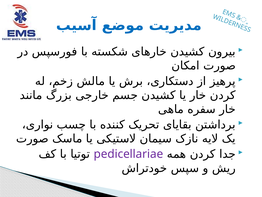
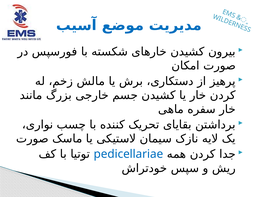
pedicellariae colour: purple -> blue (128, 154)
